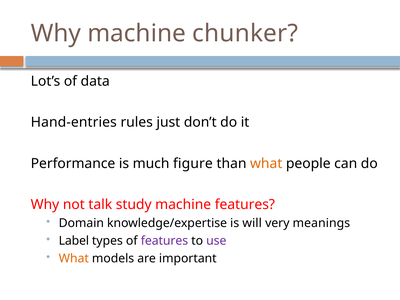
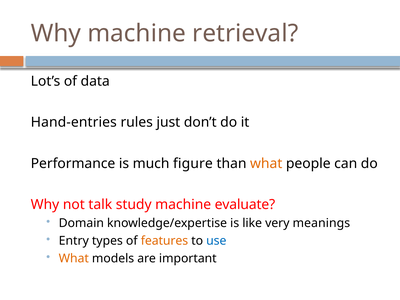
chunker: chunker -> retrieval (245, 33)
machine features: features -> evaluate (245, 205)
will: will -> like (252, 223)
Label: Label -> Entry (74, 241)
features colour: purple -> orange (164, 241)
use colour: purple -> blue (216, 241)
